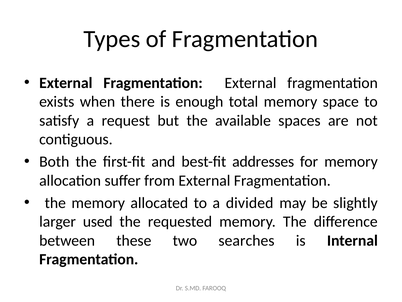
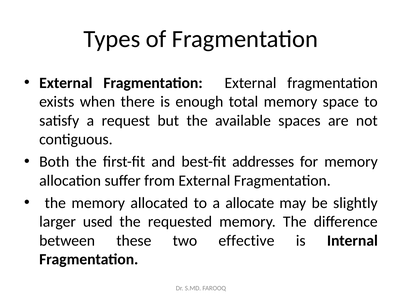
divided: divided -> allocate (250, 203)
searches: searches -> effective (246, 240)
